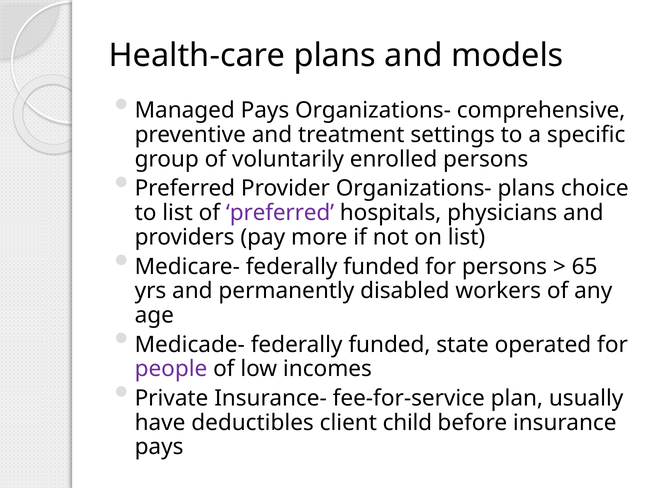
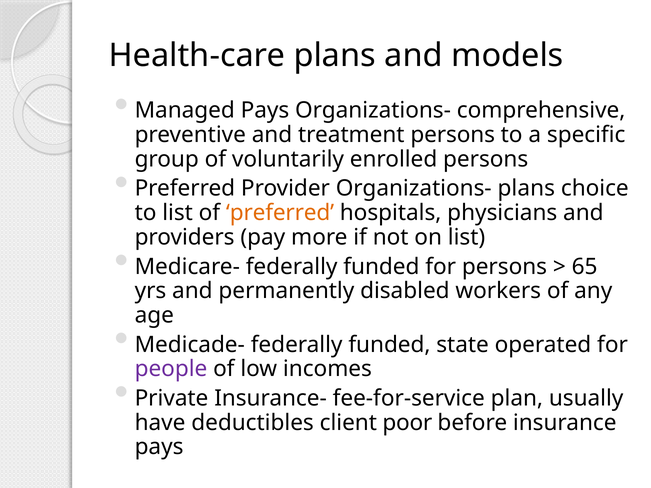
treatment settings: settings -> persons (453, 135)
preferred colour: purple -> orange (280, 213)
child: child -> poor (407, 423)
